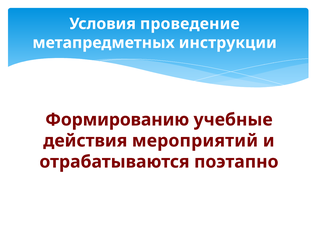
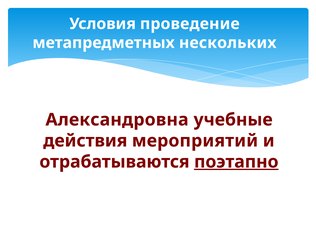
инструкции: инструкции -> нескольких (228, 43)
Формированию: Формированию -> Александровна (117, 120)
поэтапно underline: none -> present (236, 162)
